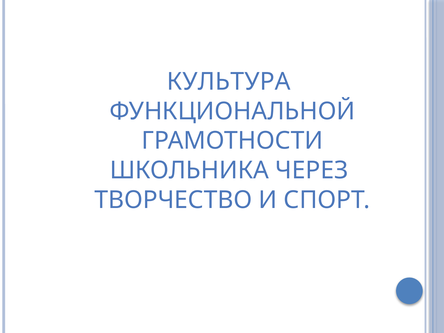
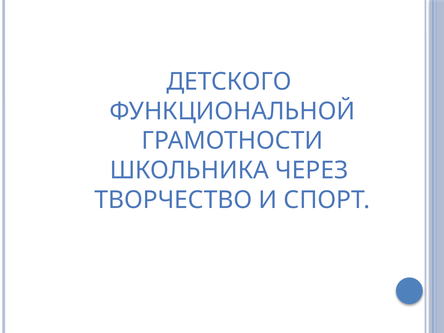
КУЛЬТУРА: КУЛЬТУРА -> ДЕТСКОГО (229, 82)
